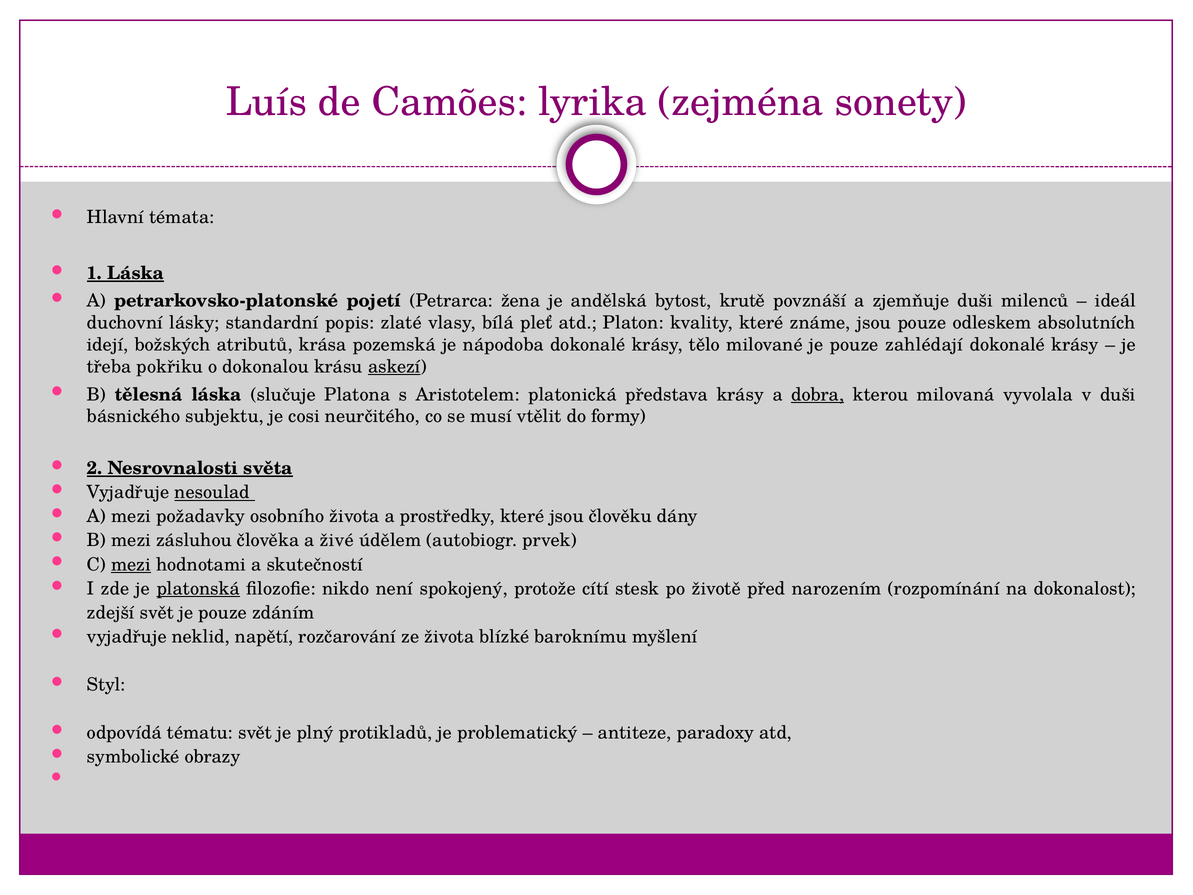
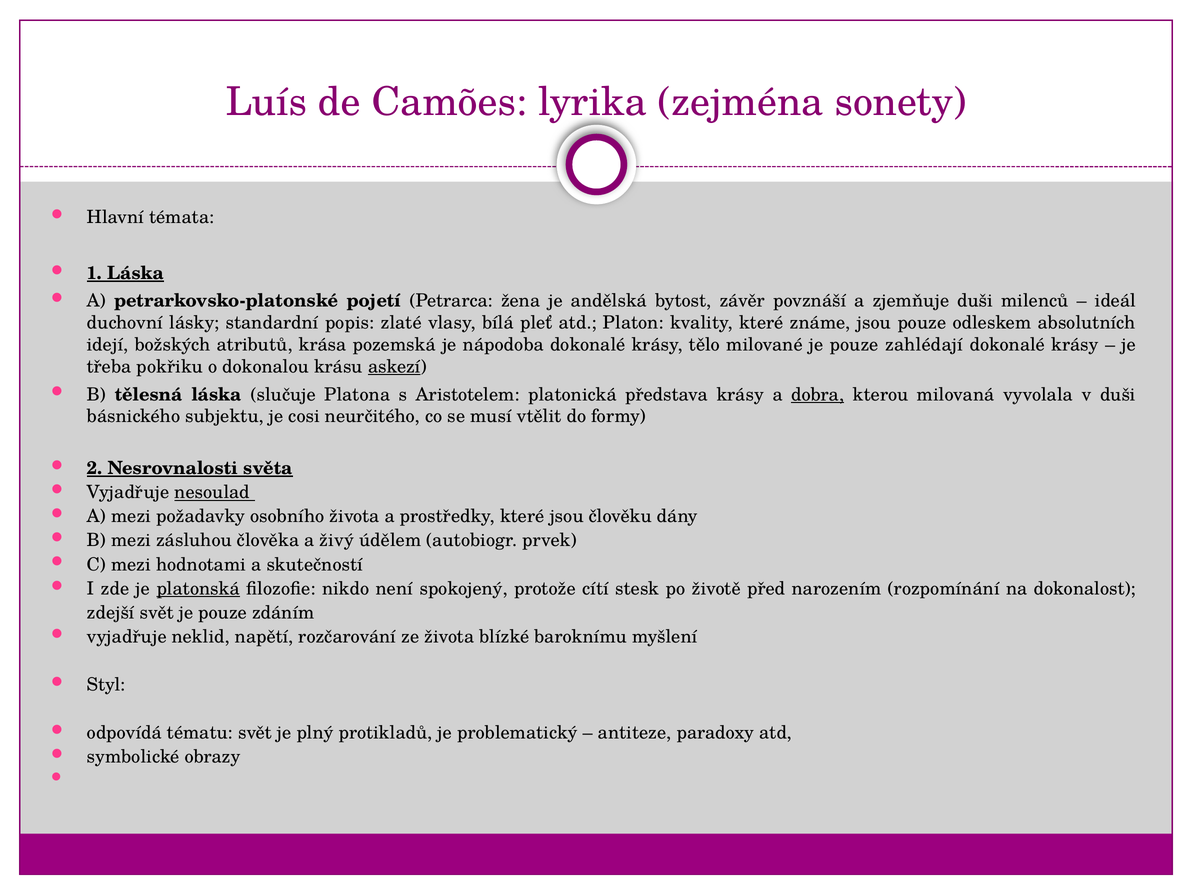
krutě: krutě -> závěr (742, 301)
živé: živé -> živý (337, 540)
mezi underline: present -> none (131, 564)
